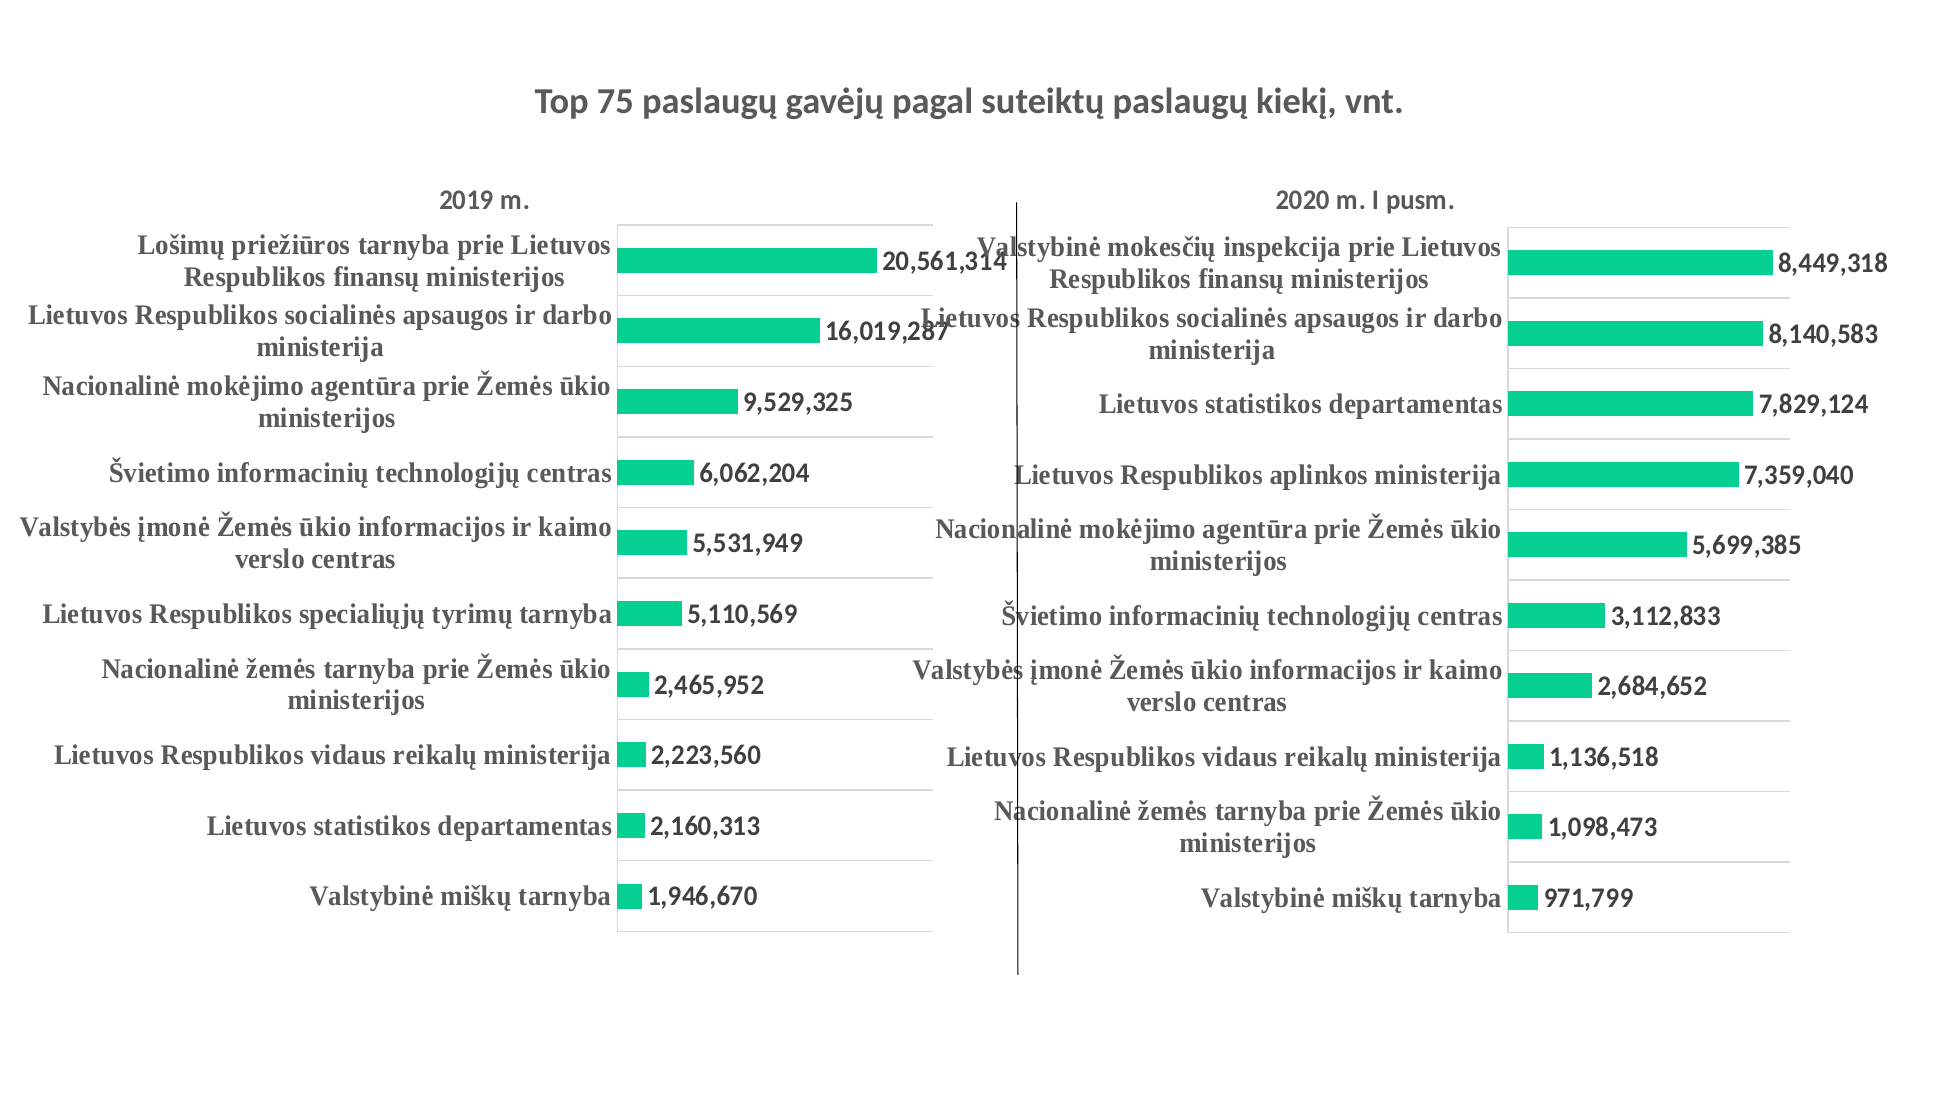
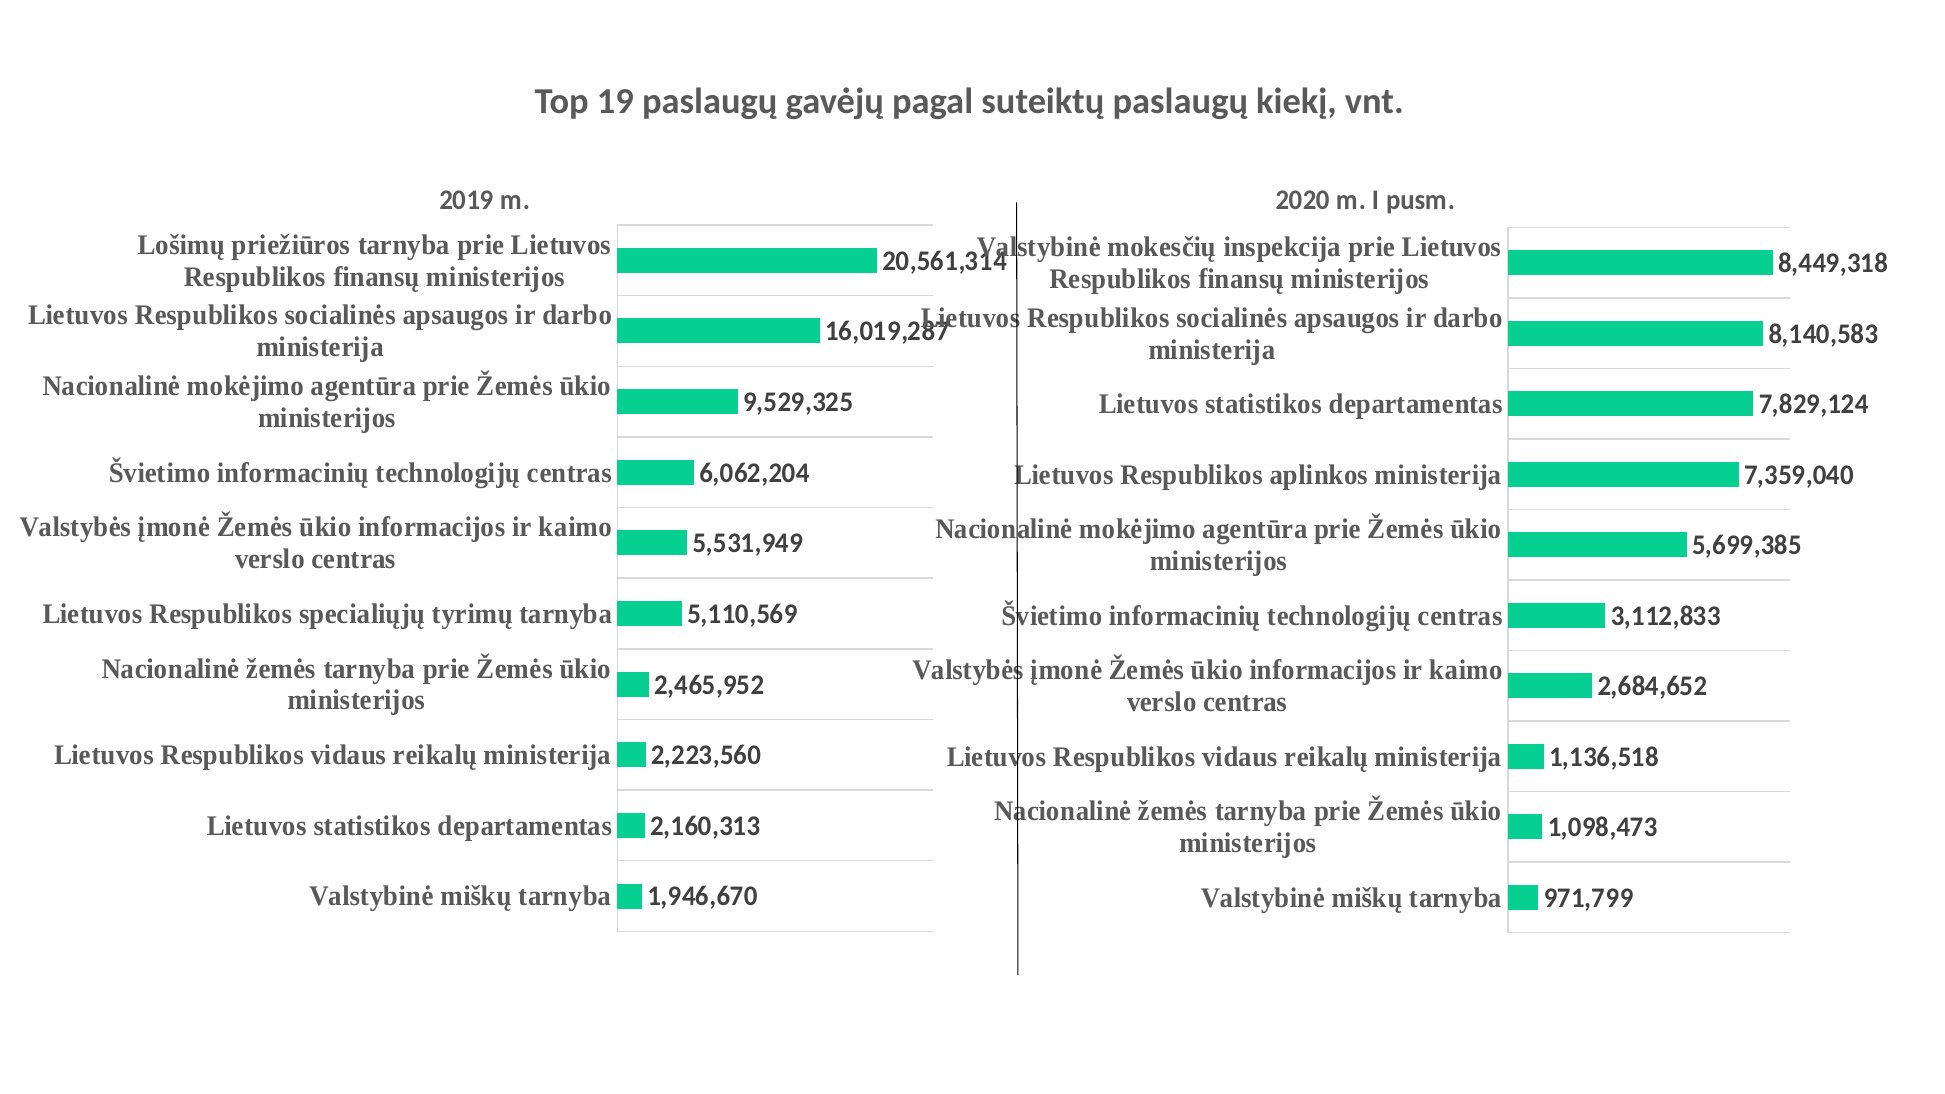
75: 75 -> 19 (615, 102)
